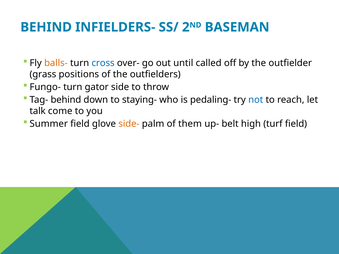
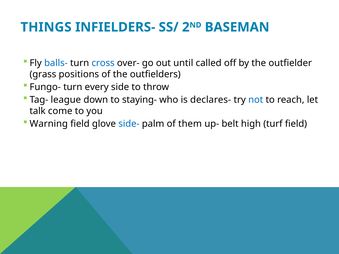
BEHIND: BEHIND -> THINGS (46, 27)
balls- colour: orange -> blue (56, 63)
gator: gator -> every (97, 87)
Tag- behind: behind -> league (66, 100)
pedaling-: pedaling- -> declares- (211, 100)
Summer: Summer -> Warning (49, 124)
side- colour: orange -> blue (129, 124)
